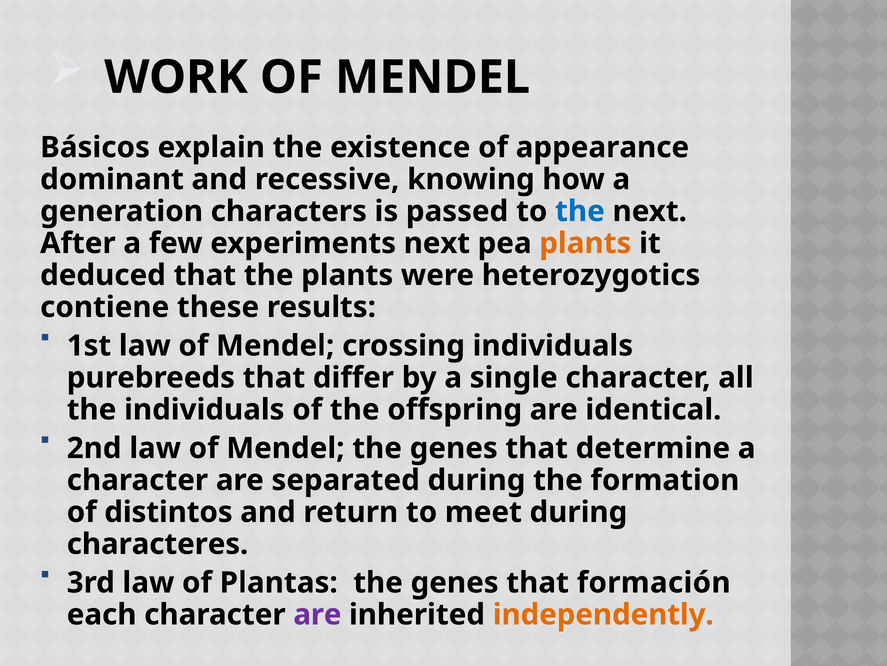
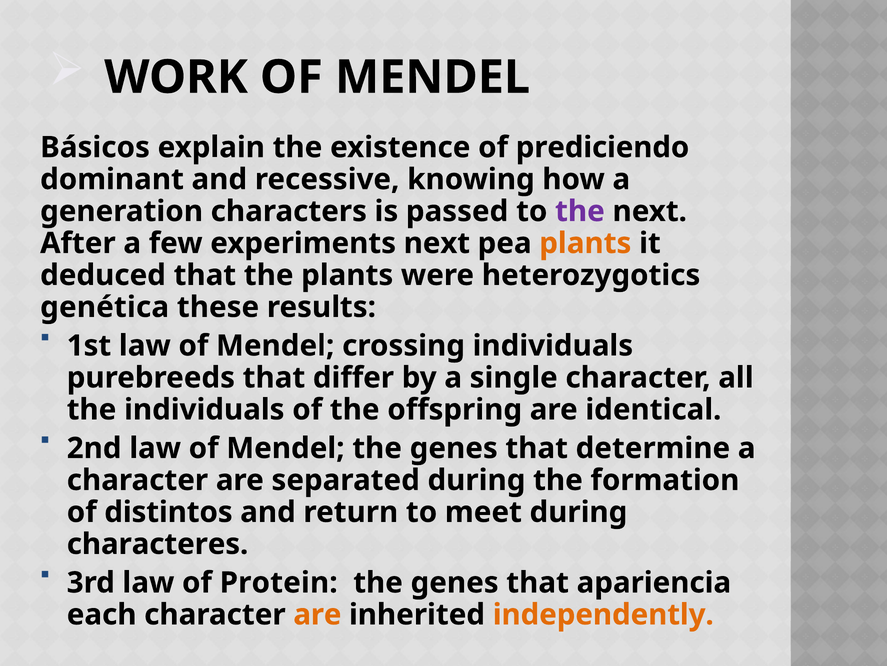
appearance: appearance -> prediciendo (602, 147)
the colour: blue -> purple (580, 211)
contiene: contiene -> genética (105, 307)
Plantas: Plantas -> Protein (279, 582)
formación: formación -> apariencia (654, 582)
are colour: purple -> orange (317, 614)
